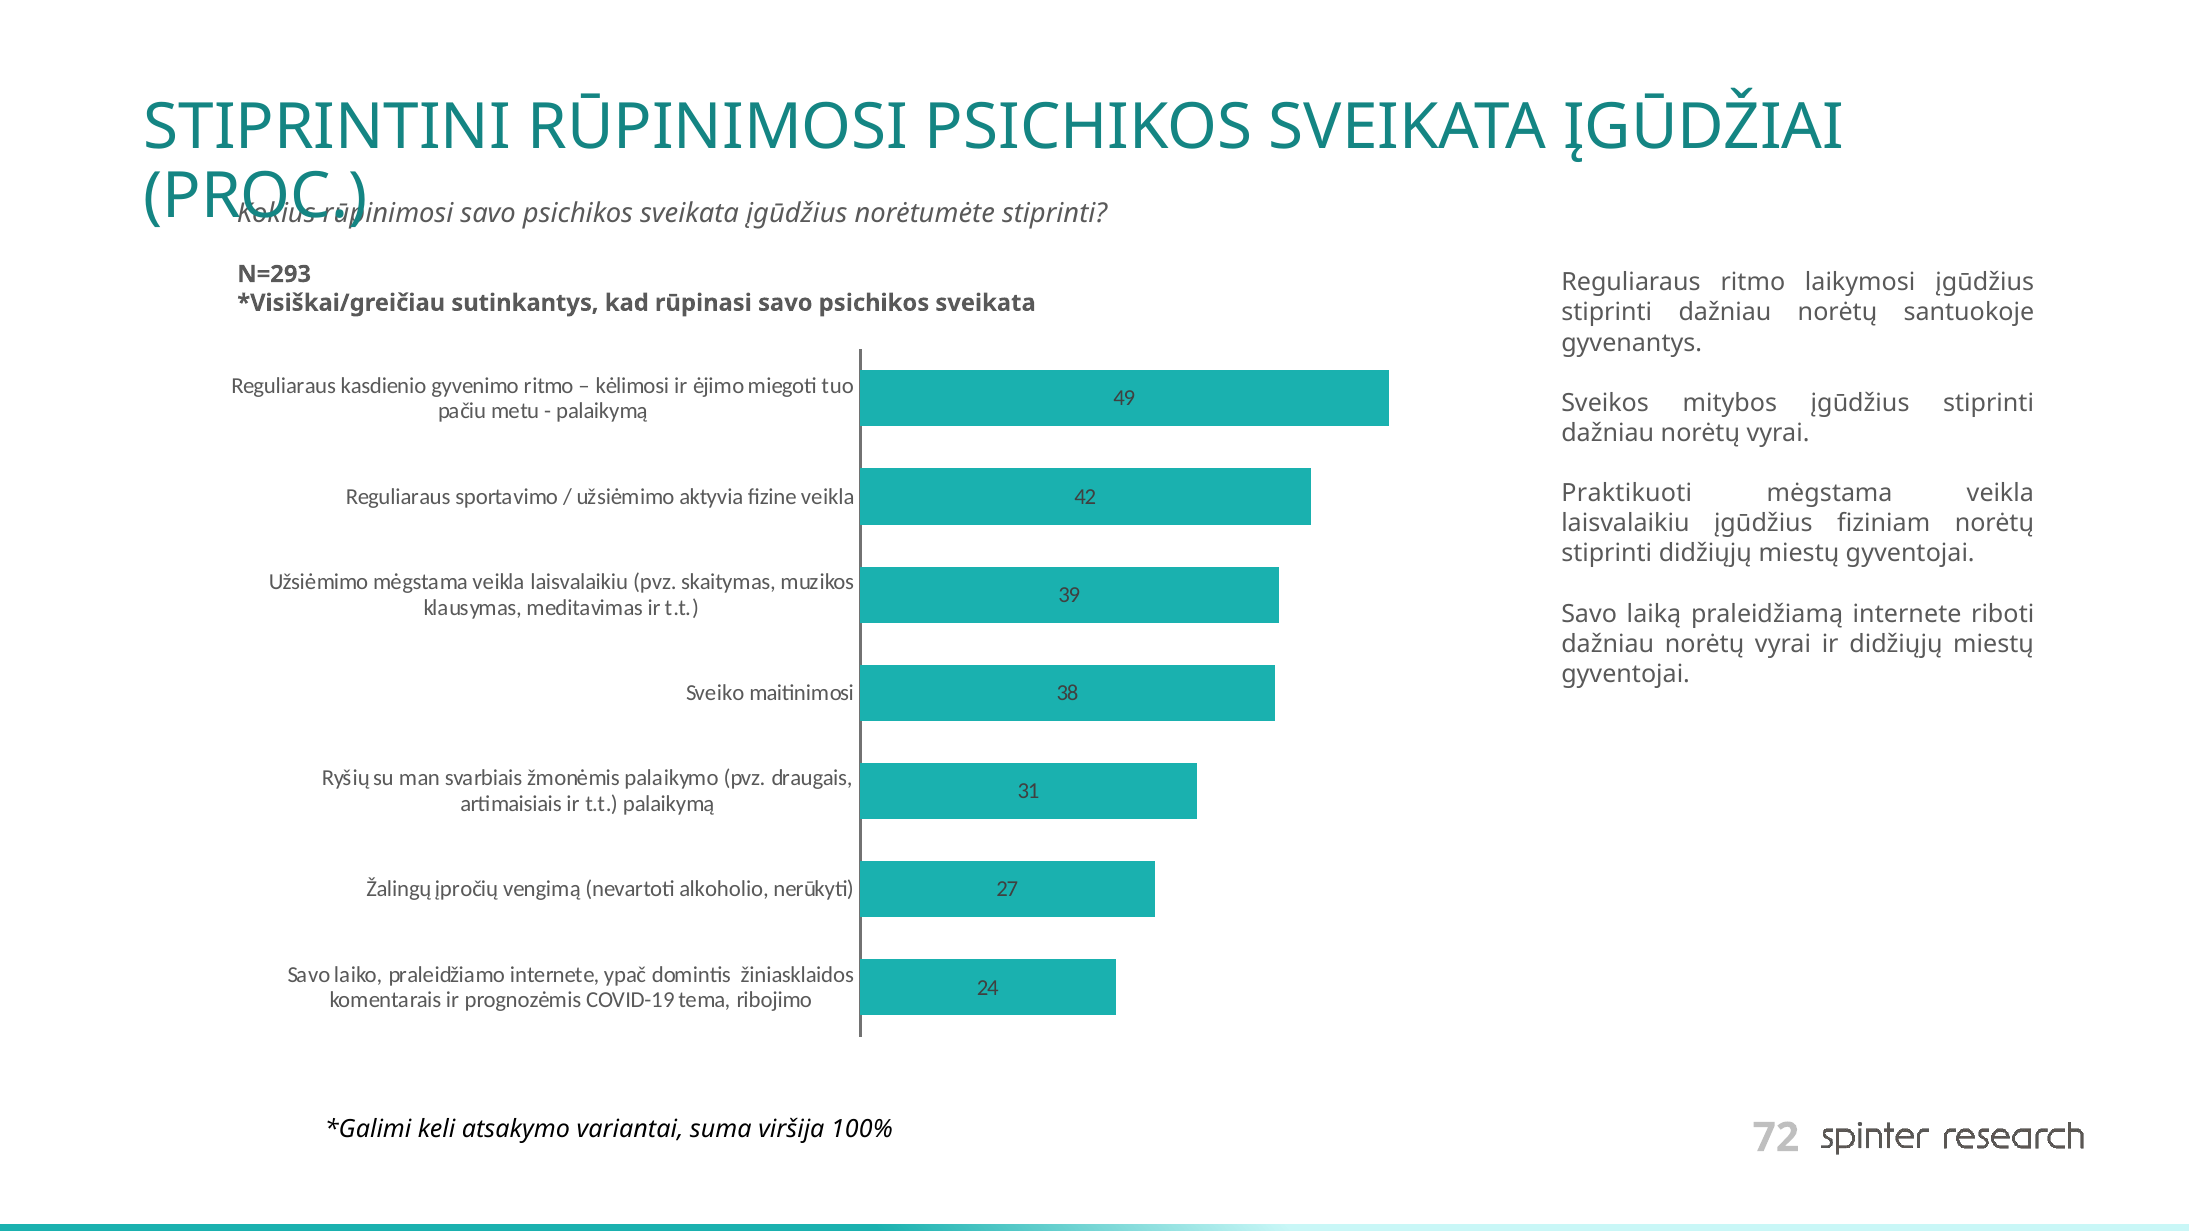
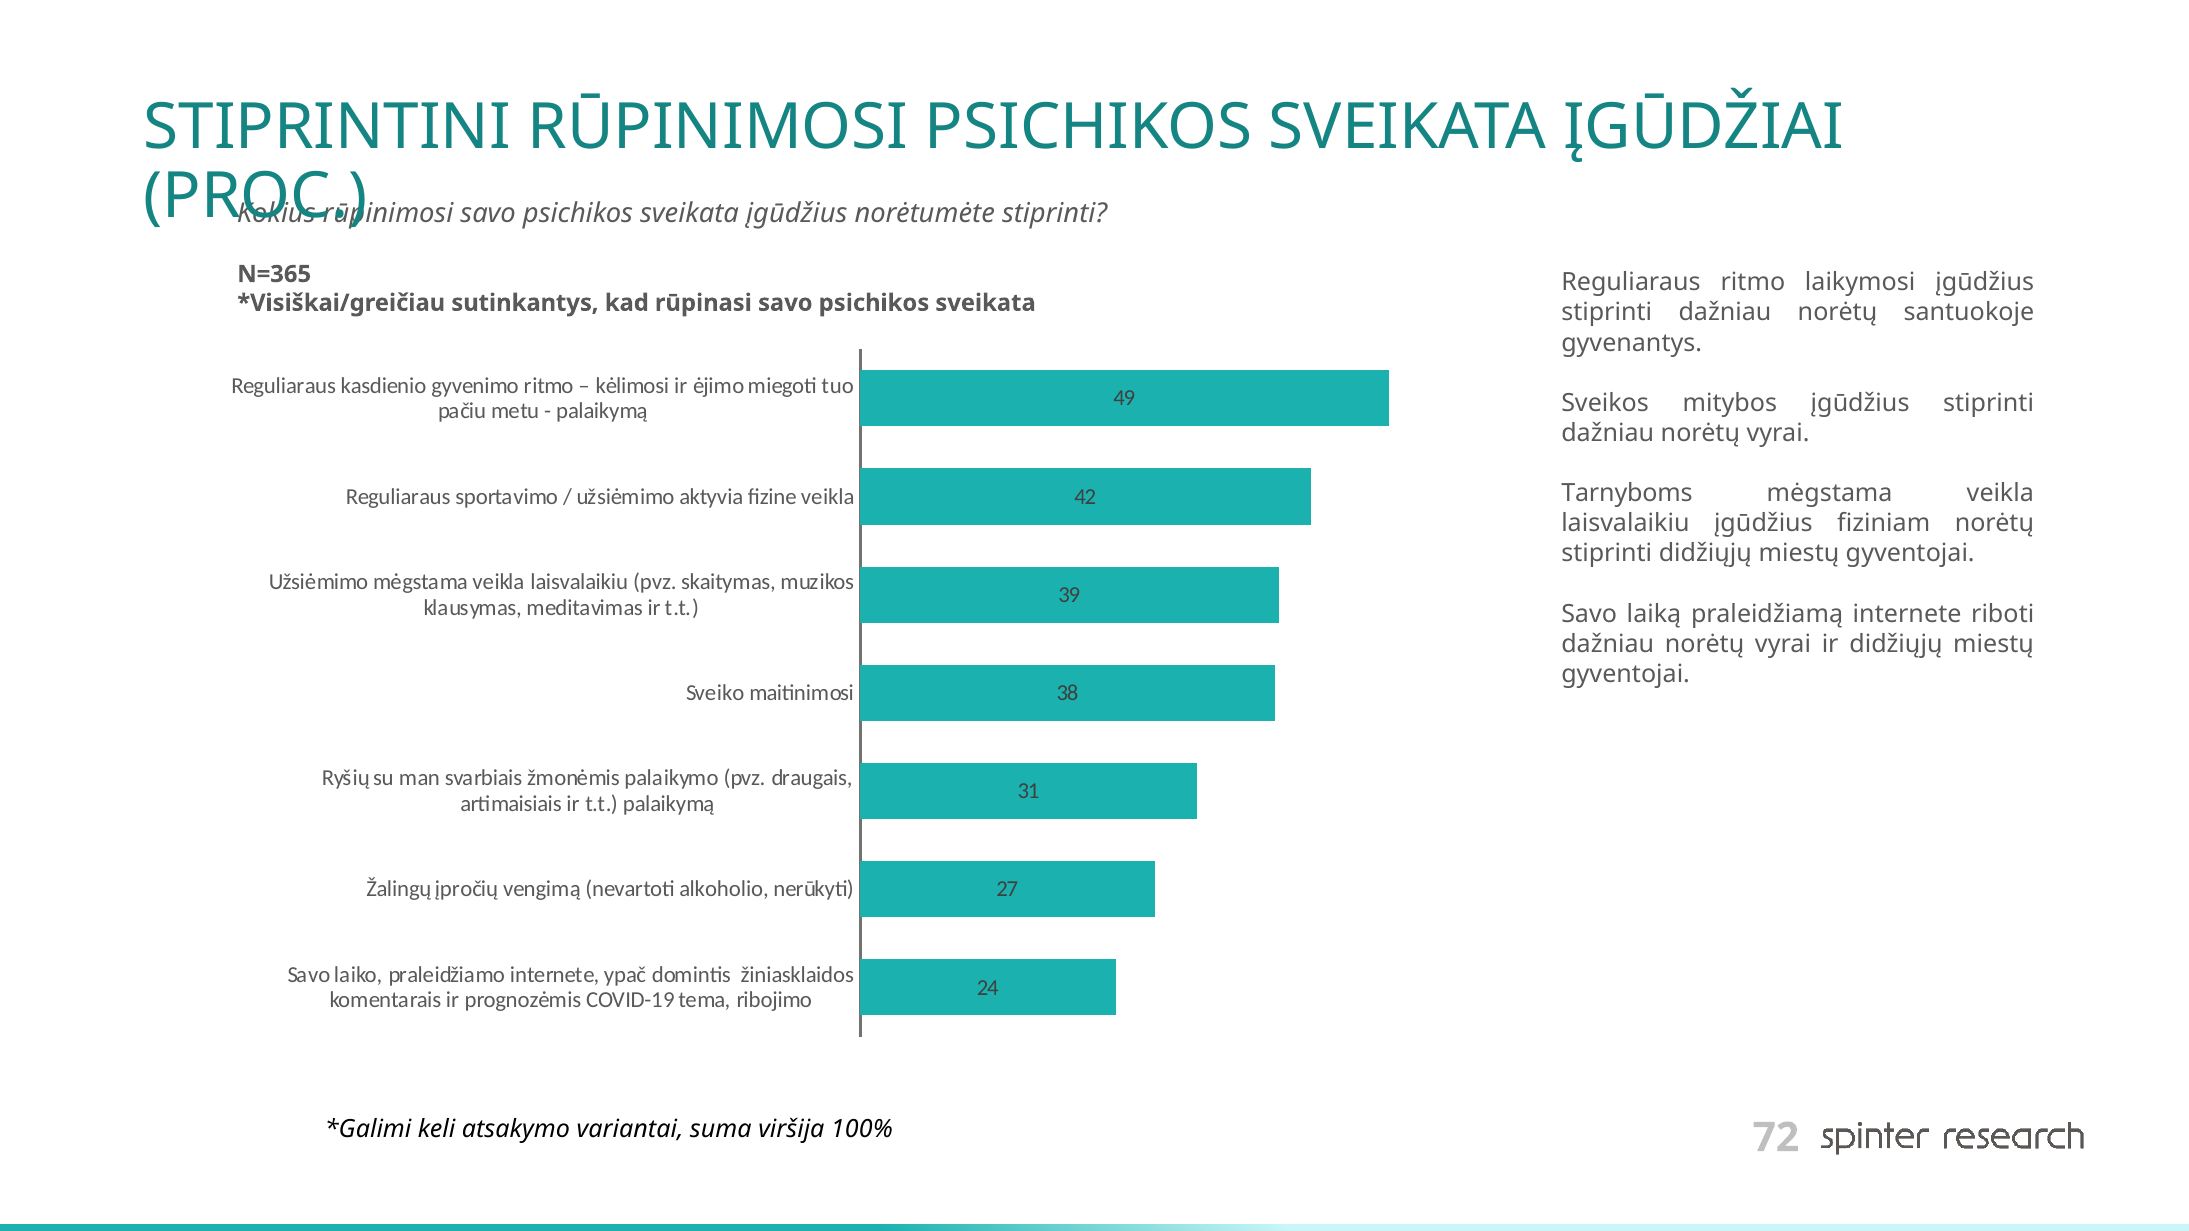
N=293: N=293 -> N=365 (274, 274)
Praktikuoti: Praktikuoti -> Tarnyboms (1627, 493)
